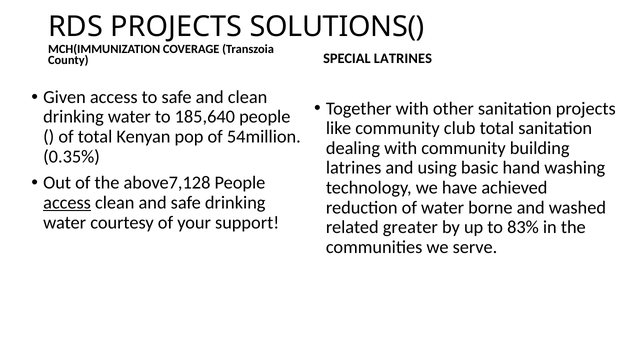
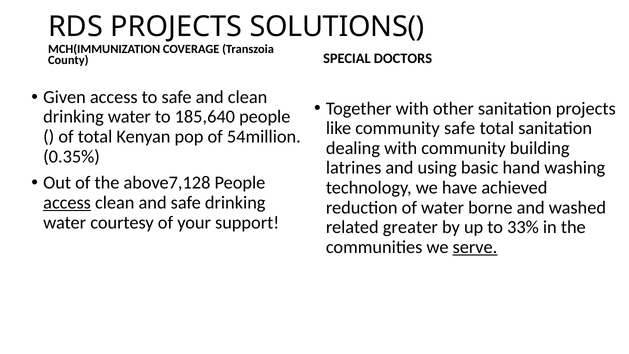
SPECIAL LATRINES: LATRINES -> DOCTORS (403, 58)
community club: club -> safe (460, 128)
83%: 83% -> 33% (523, 227)
serve underline: none -> present (475, 247)
